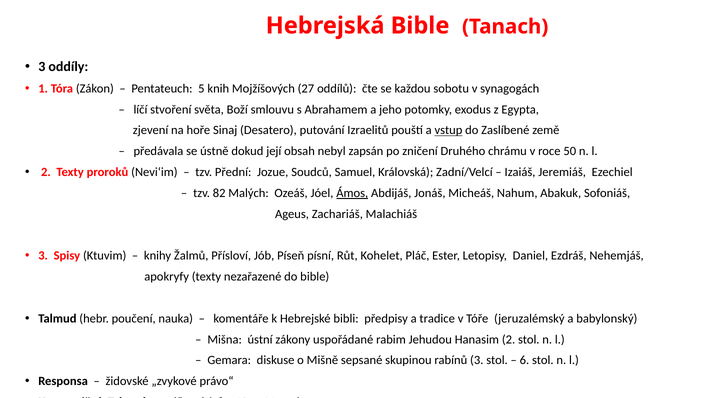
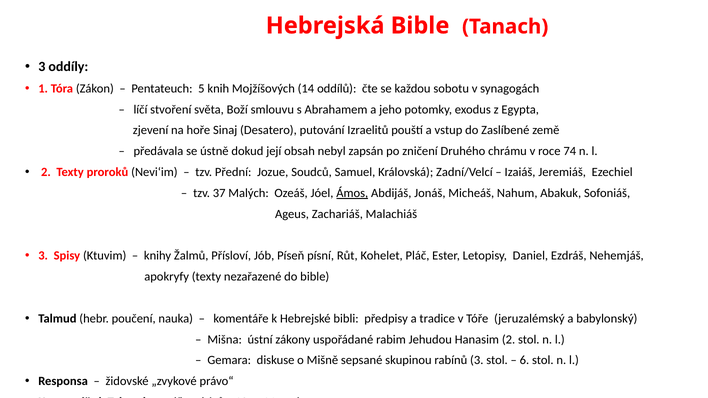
Mojžíšových 27: 27 -> 14 (306, 89)
vstup underline: present -> none (448, 130)
50: 50 -> 74 (570, 151)
82: 82 -> 37 (219, 193)
